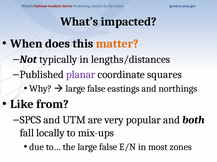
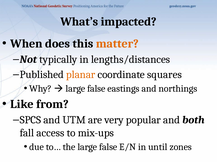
planar colour: purple -> orange (81, 75)
locally: locally -> access (50, 133)
most: most -> until (158, 148)
